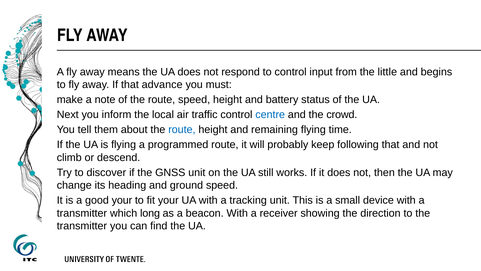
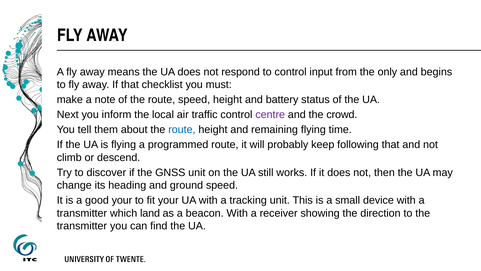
little: little -> only (387, 72)
advance: advance -> checklist (162, 85)
centre colour: blue -> purple (270, 115)
long: long -> land (150, 213)
